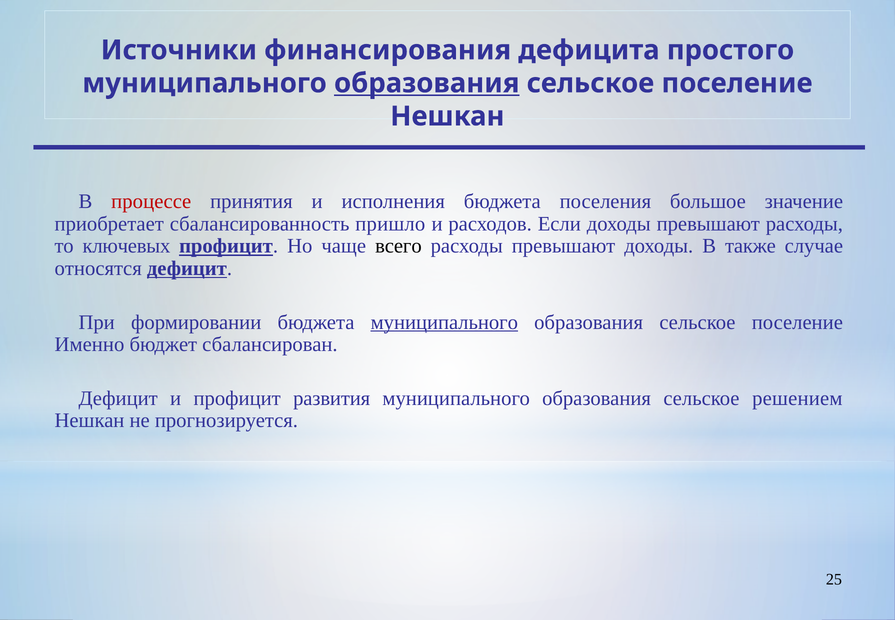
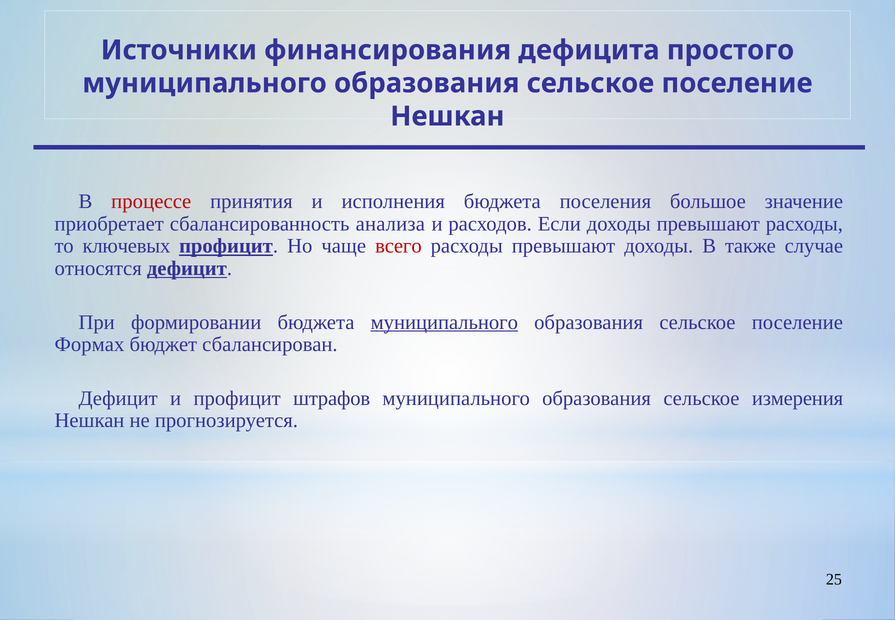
образования underline: present -> none (427, 83)
пришло: пришло -> анализа (390, 224)
всего colour: black -> red (398, 246)
Именно: Именно -> Формах (89, 344)
развития: развития -> штрафов (332, 398)
решением: решением -> измерения (798, 398)
